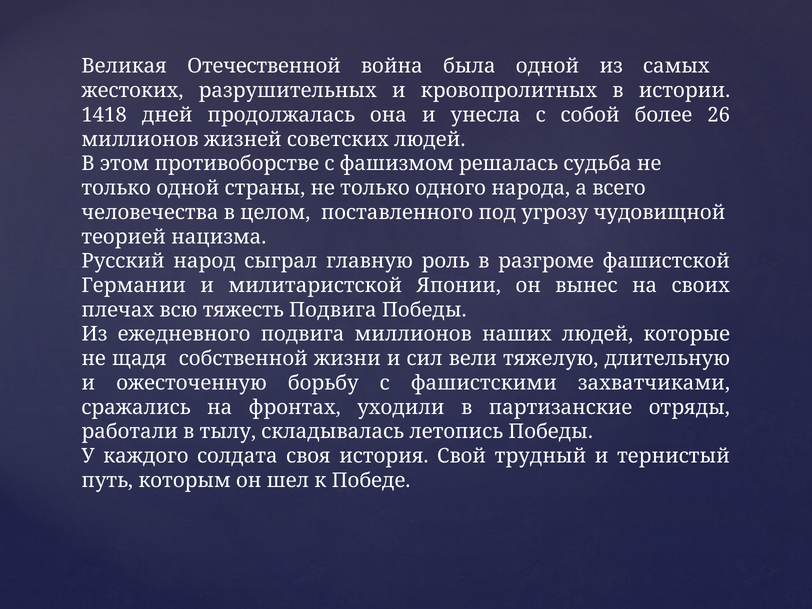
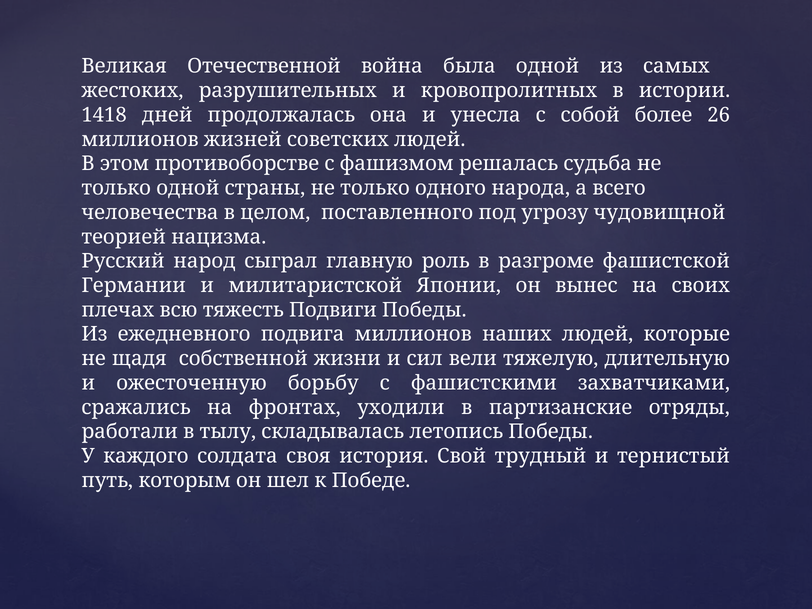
тяжесть Подвига: Подвига -> Подвиги (333, 310)
